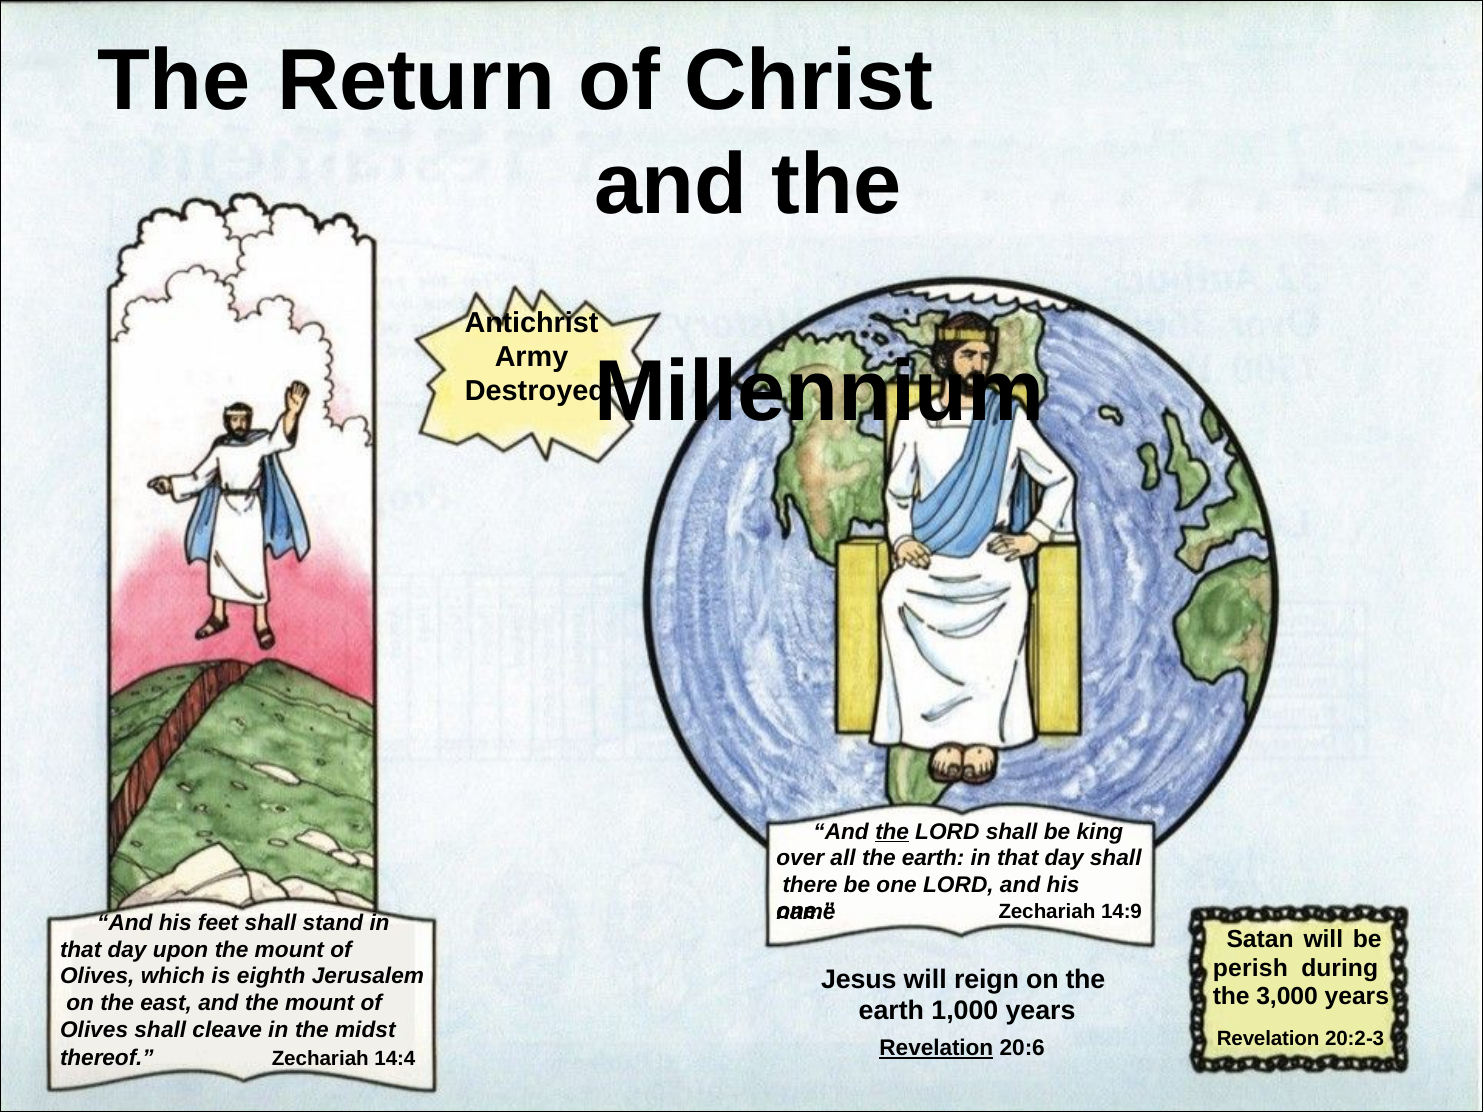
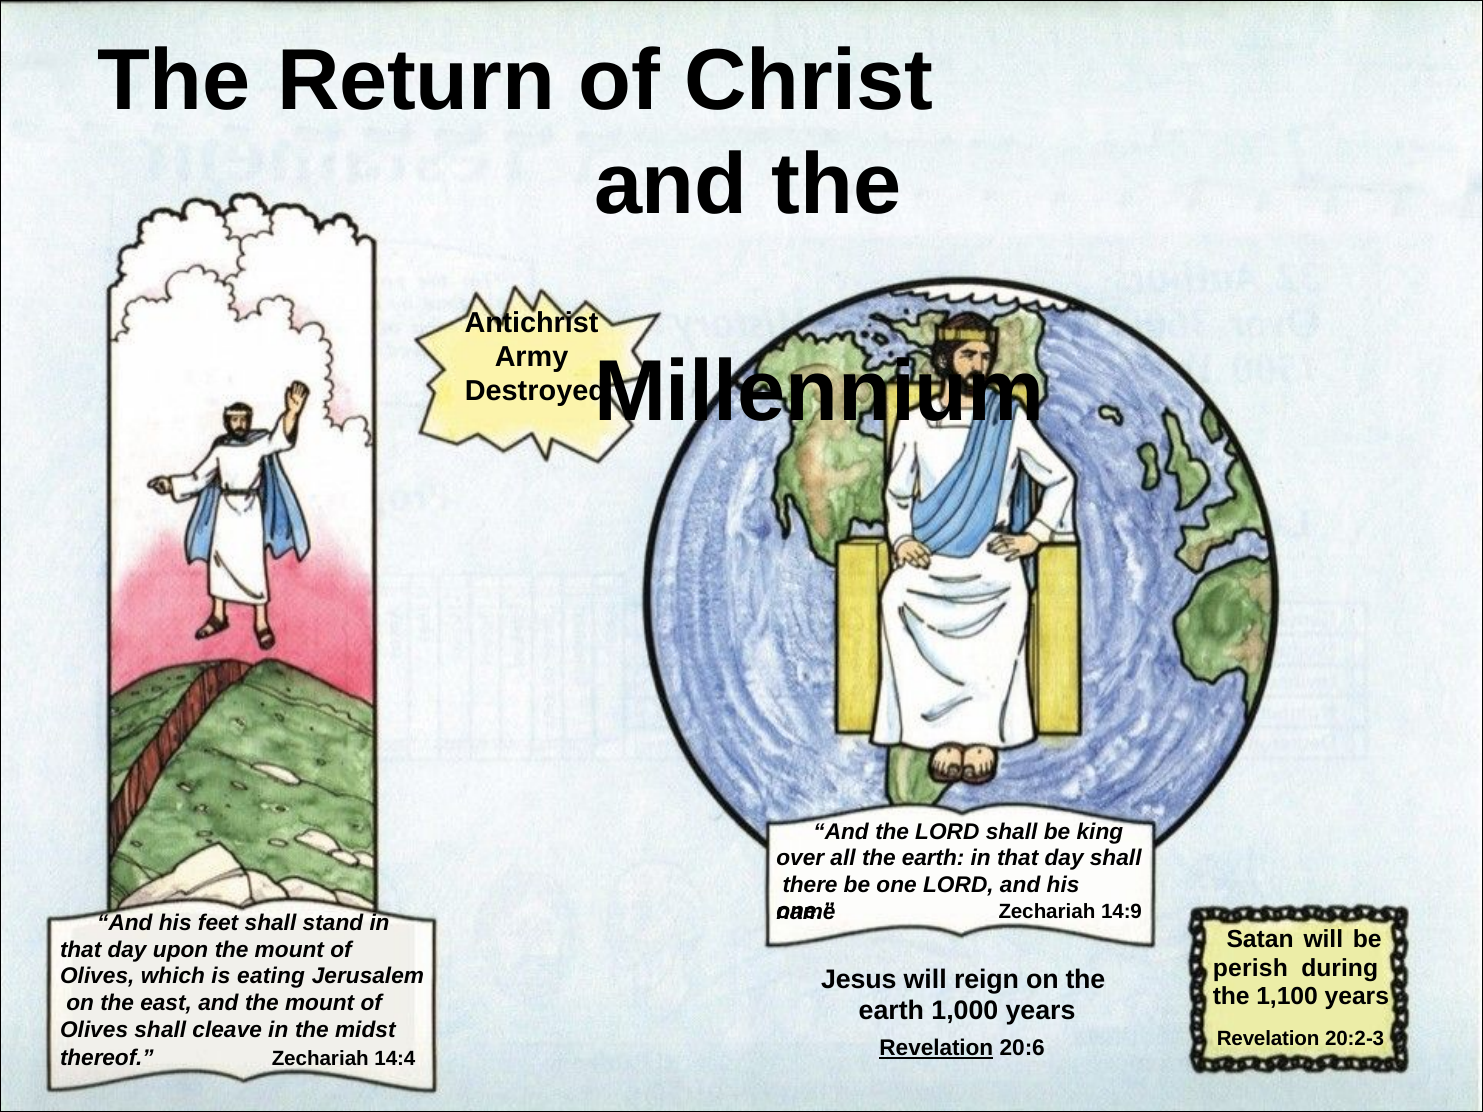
the underline: present -> none (892, 832)
eighth: eighth -> eating (271, 977)
3,000: 3,000 -> 1,100 (1287, 997)
